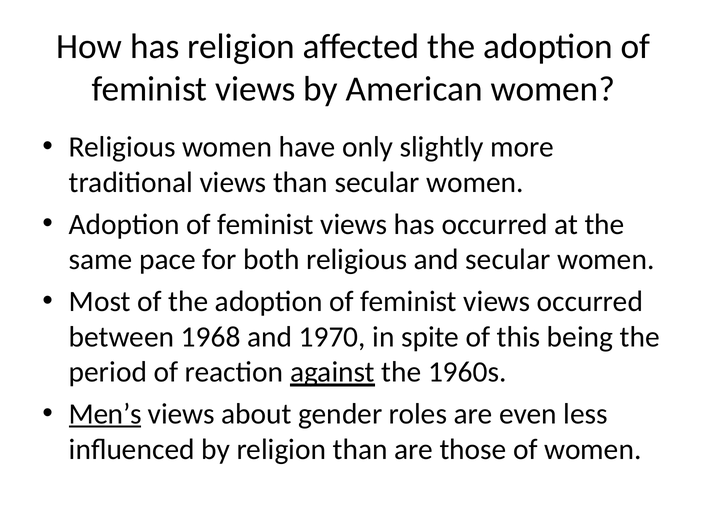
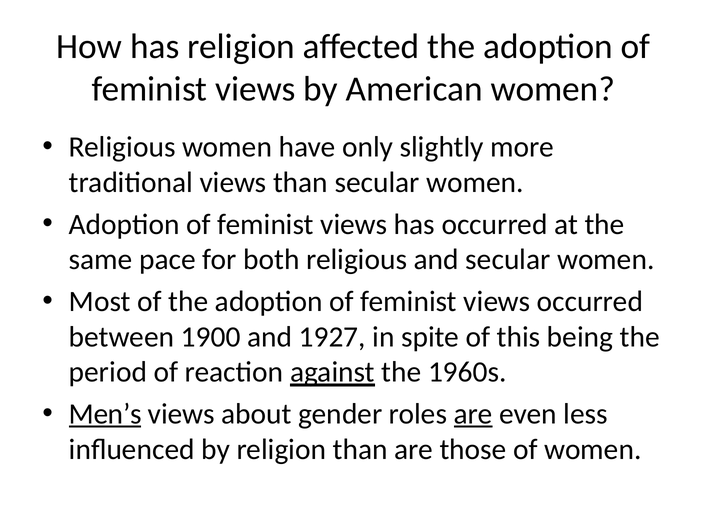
1968: 1968 -> 1900 (211, 336)
1970: 1970 -> 1927 (332, 336)
are underline: none -> present (473, 413)
